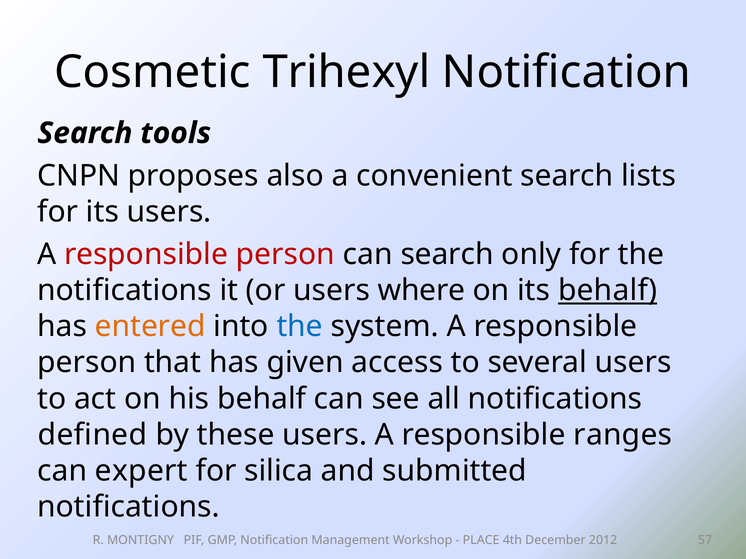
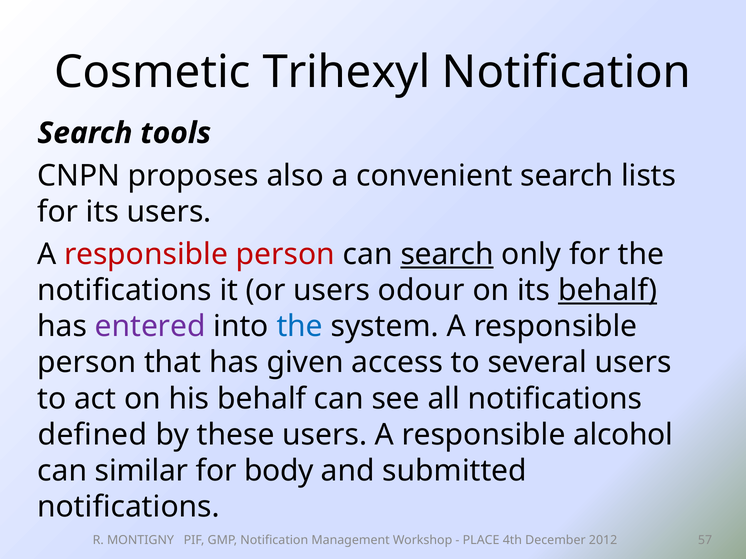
search underline: none -> present (447, 255)
where: where -> odour (421, 291)
entered colour: orange -> purple (150, 327)
ranges: ranges -> alcohol (623, 435)
expert: expert -> similar (142, 471)
silica: silica -> body (279, 471)
